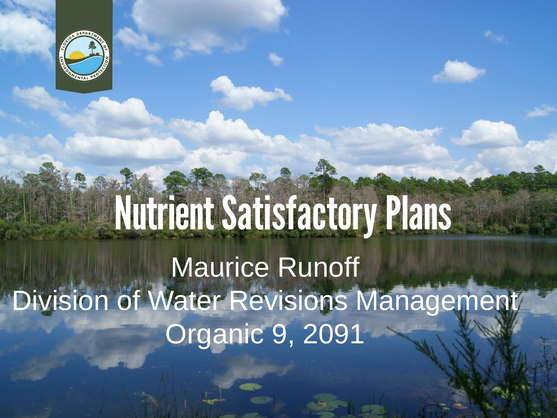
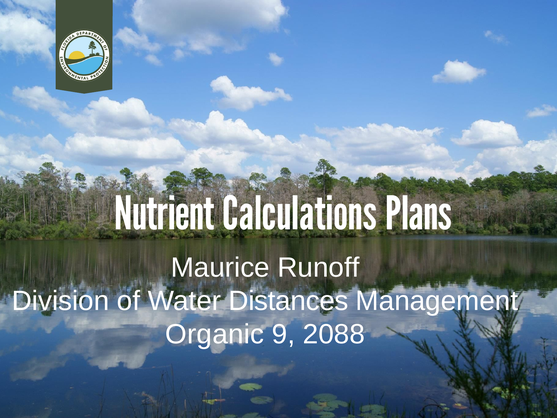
Satisfactory: Satisfactory -> Calculations (299, 214)
Revisions: Revisions -> Distances (289, 301)
2091: 2091 -> 2088 (334, 334)
